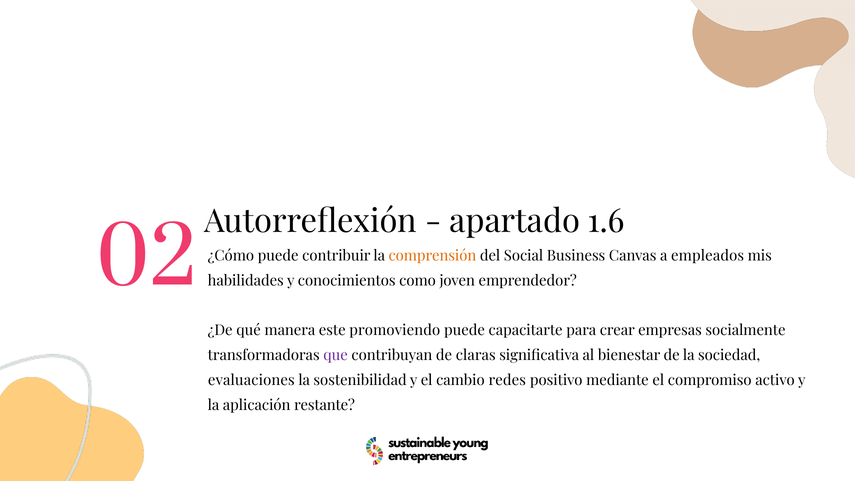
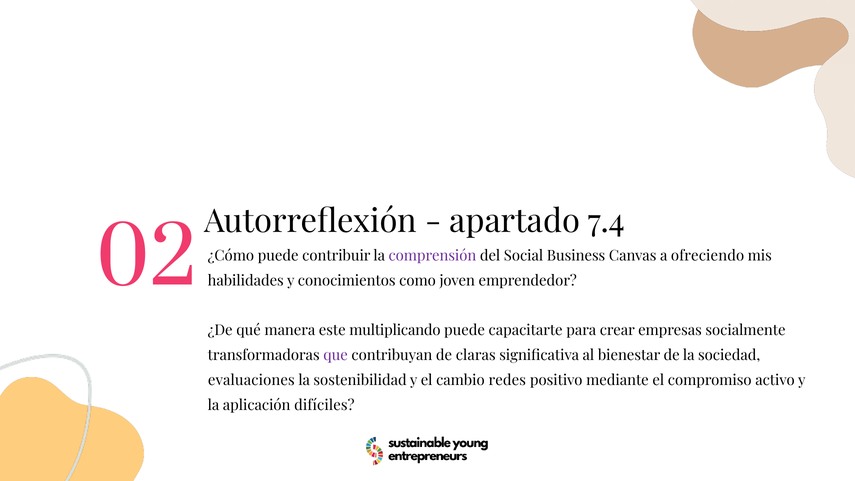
1.6: 1.6 -> 7.4 (606, 222)
comprensión colour: orange -> purple (432, 256)
empleados: empleados -> ofreciendo (708, 256)
promoviendo: promoviendo -> multiplicando (395, 331)
restante: restante -> difíciles (324, 405)
